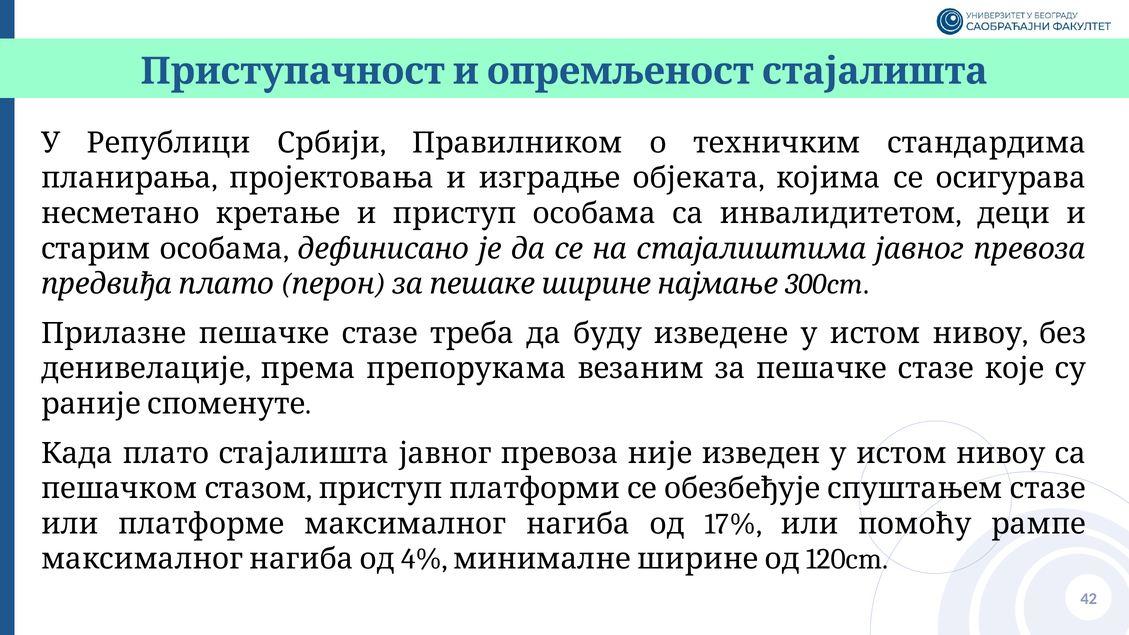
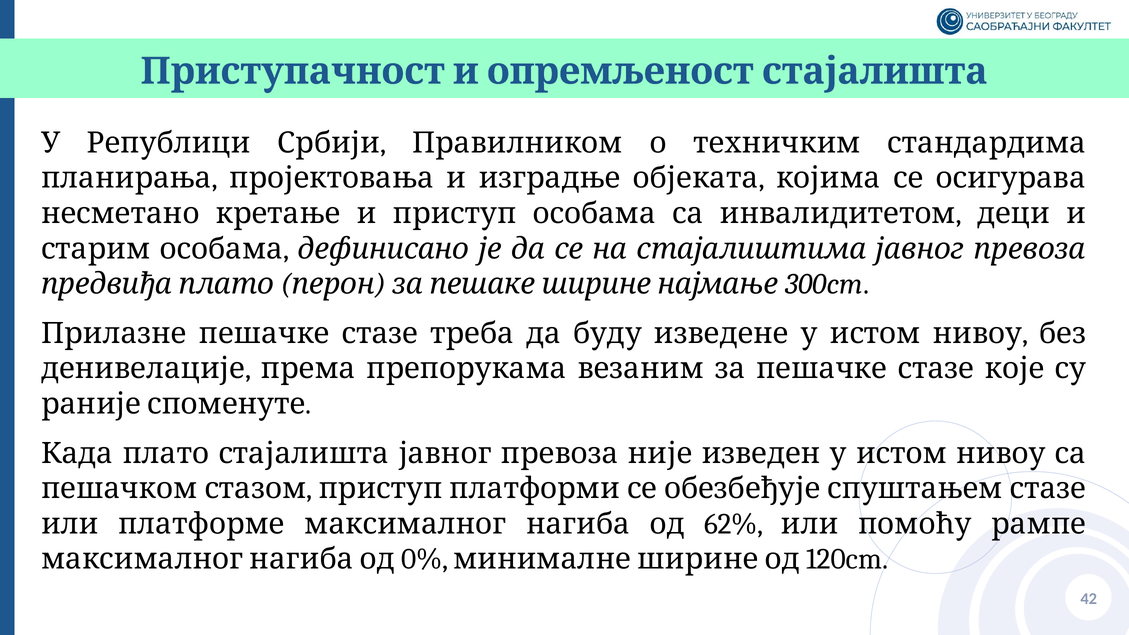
17%: 17% -> 62% (734, 524)
4%: 4% -> 0% (425, 559)
